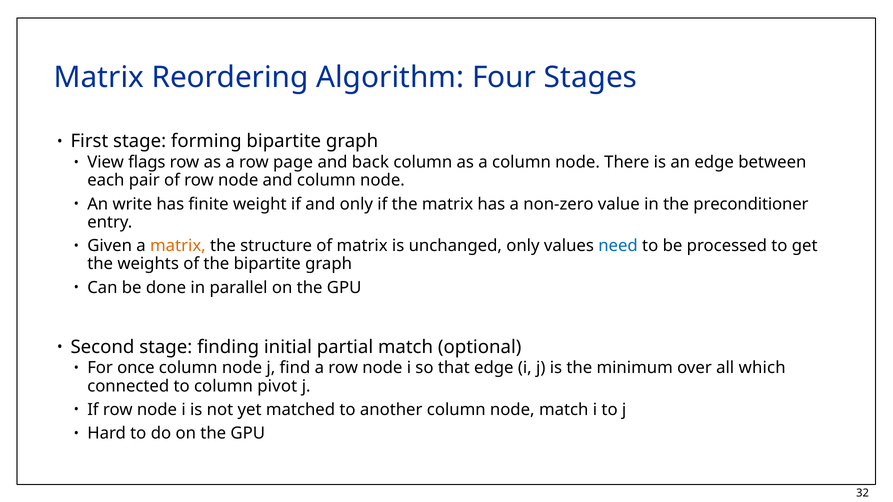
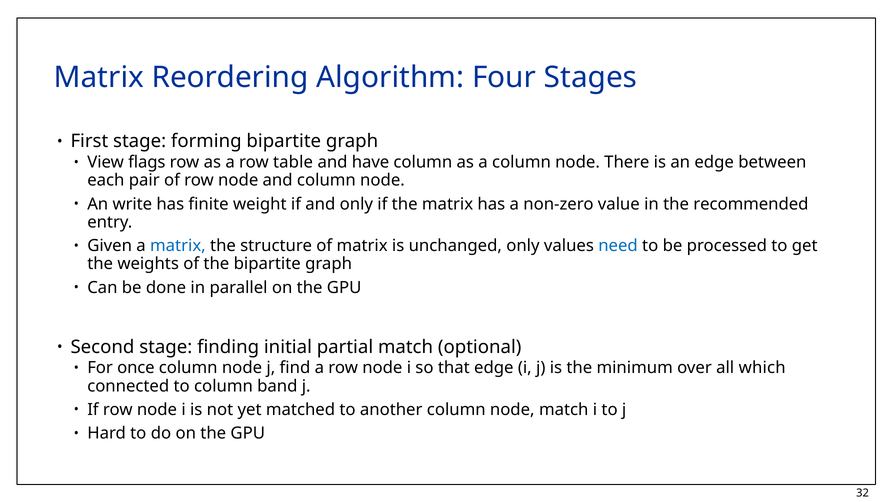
page: page -> table (293, 162)
back: back -> have (371, 162)
preconditioner: preconditioner -> recommended (751, 204)
matrix colour: orange -> blue (178, 246)
pivot: pivot -> band (277, 386)
